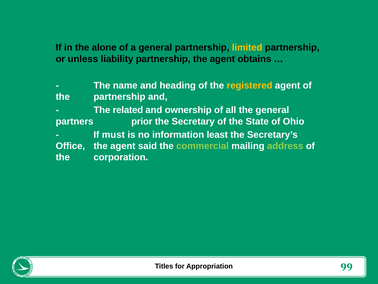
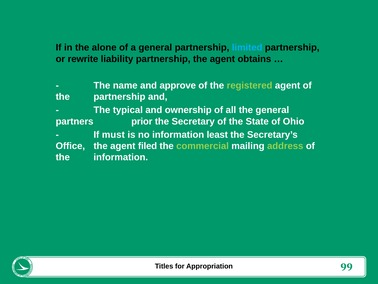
limited colour: yellow -> light blue (247, 47)
unless: unless -> rewrite (83, 59)
heading: heading -> approve (178, 85)
registered colour: yellow -> light green (250, 85)
related: related -> typical (128, 110)
said: said -> filed (148, 146)
the corporation: corporation -> information (121, 157)
